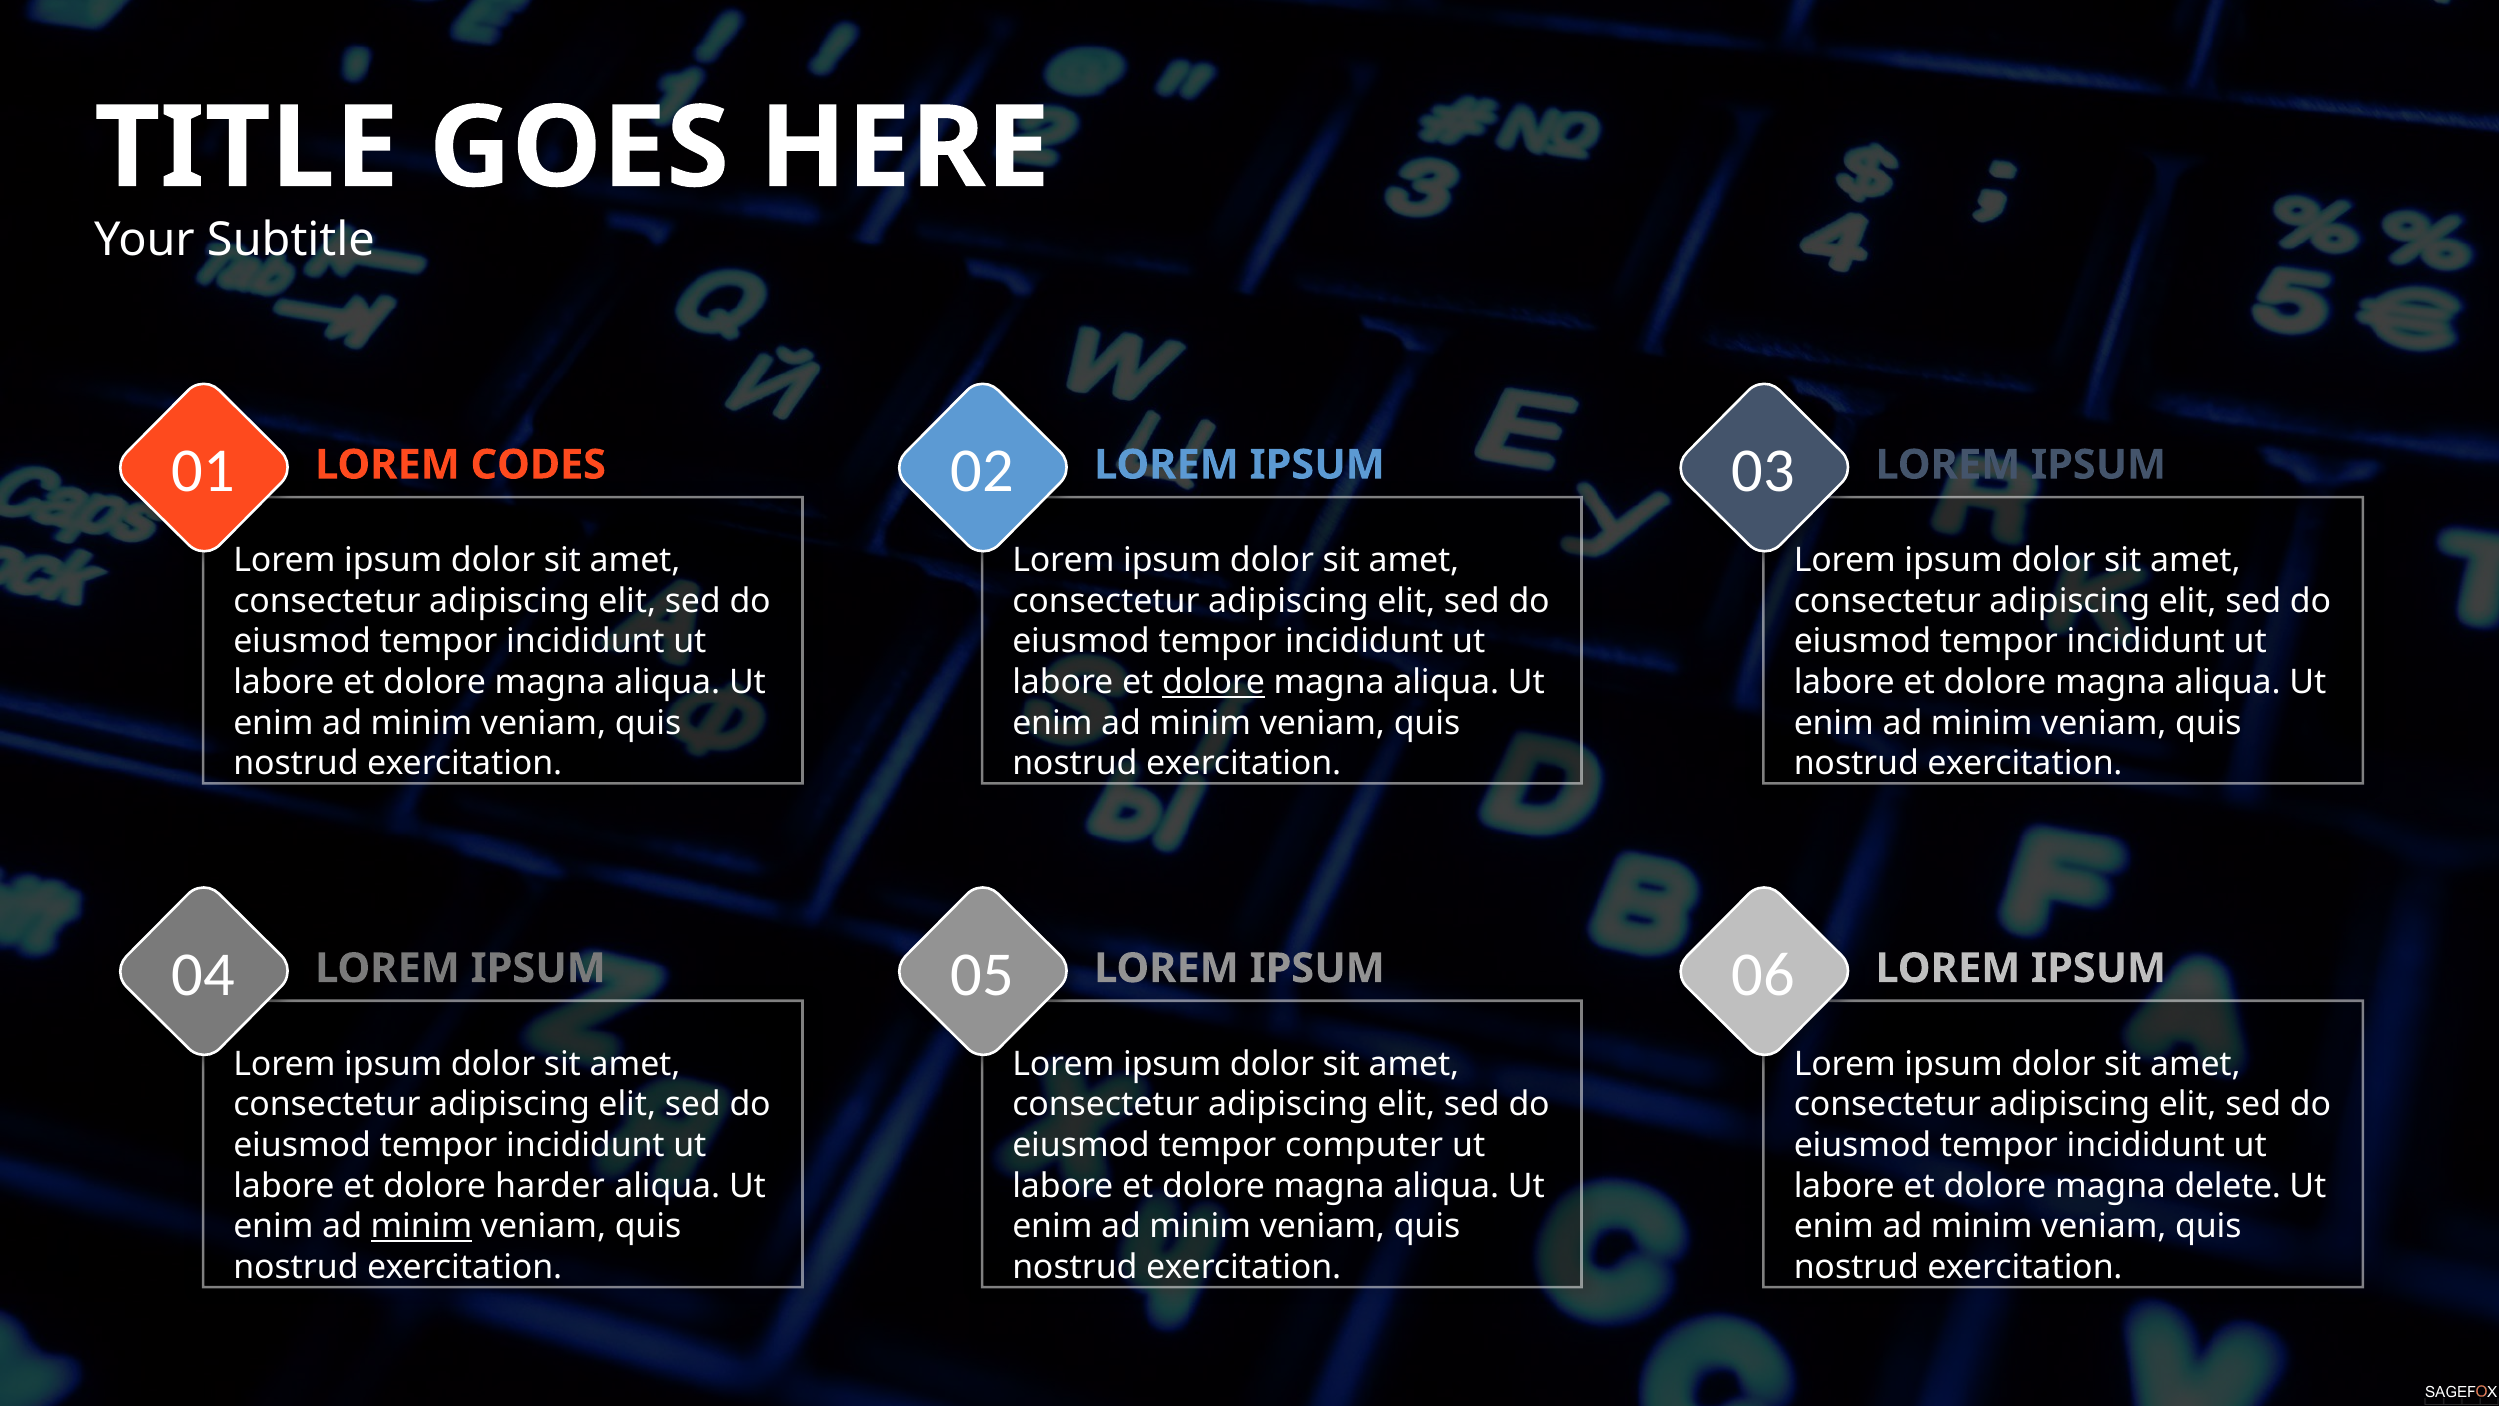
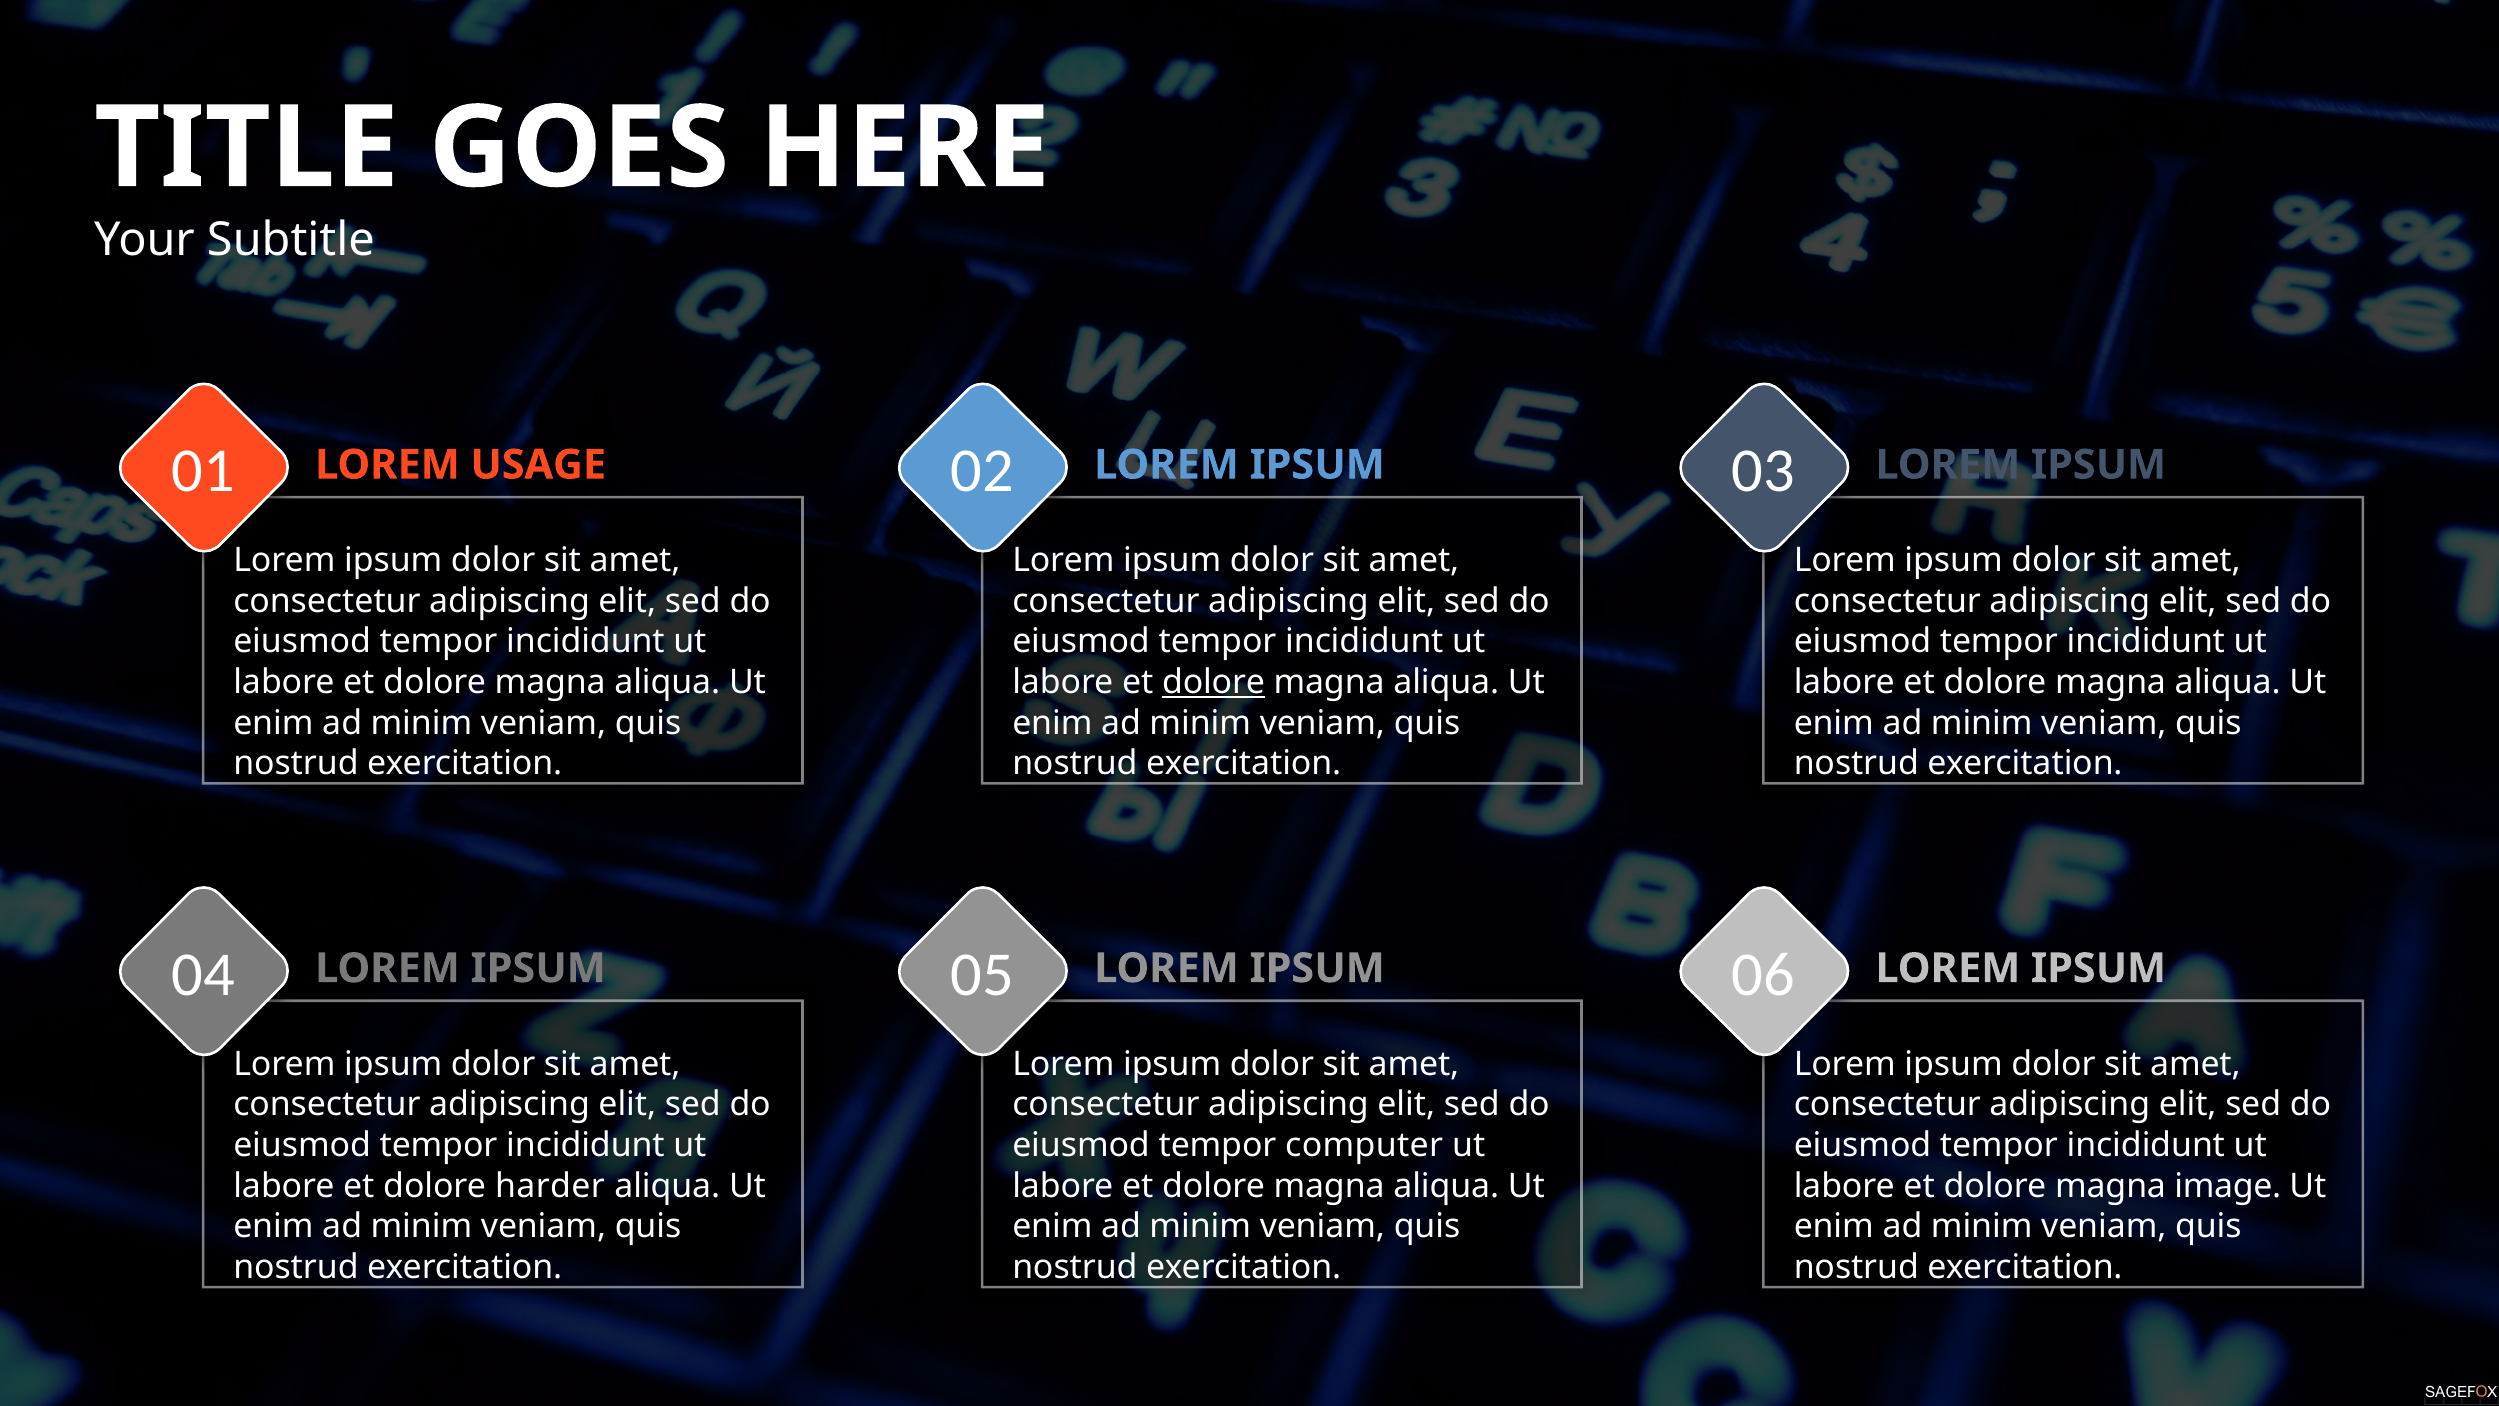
CODES: CODES -> USAGE (538, 465)
delete: delete -> image (2228, 1186)
minim underline: present -> none (421, 1226)
